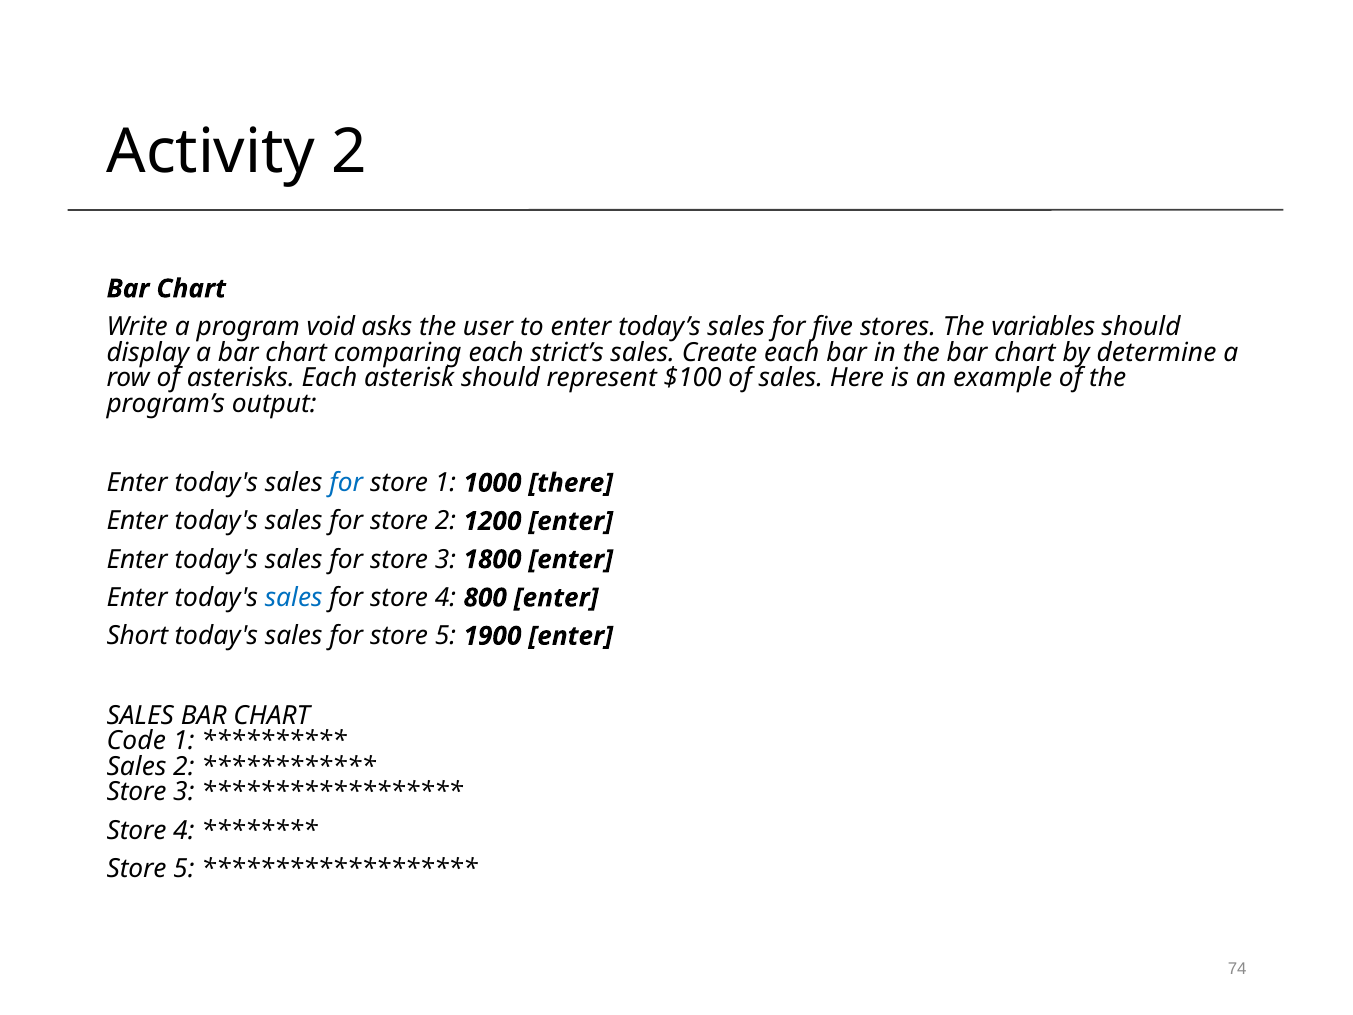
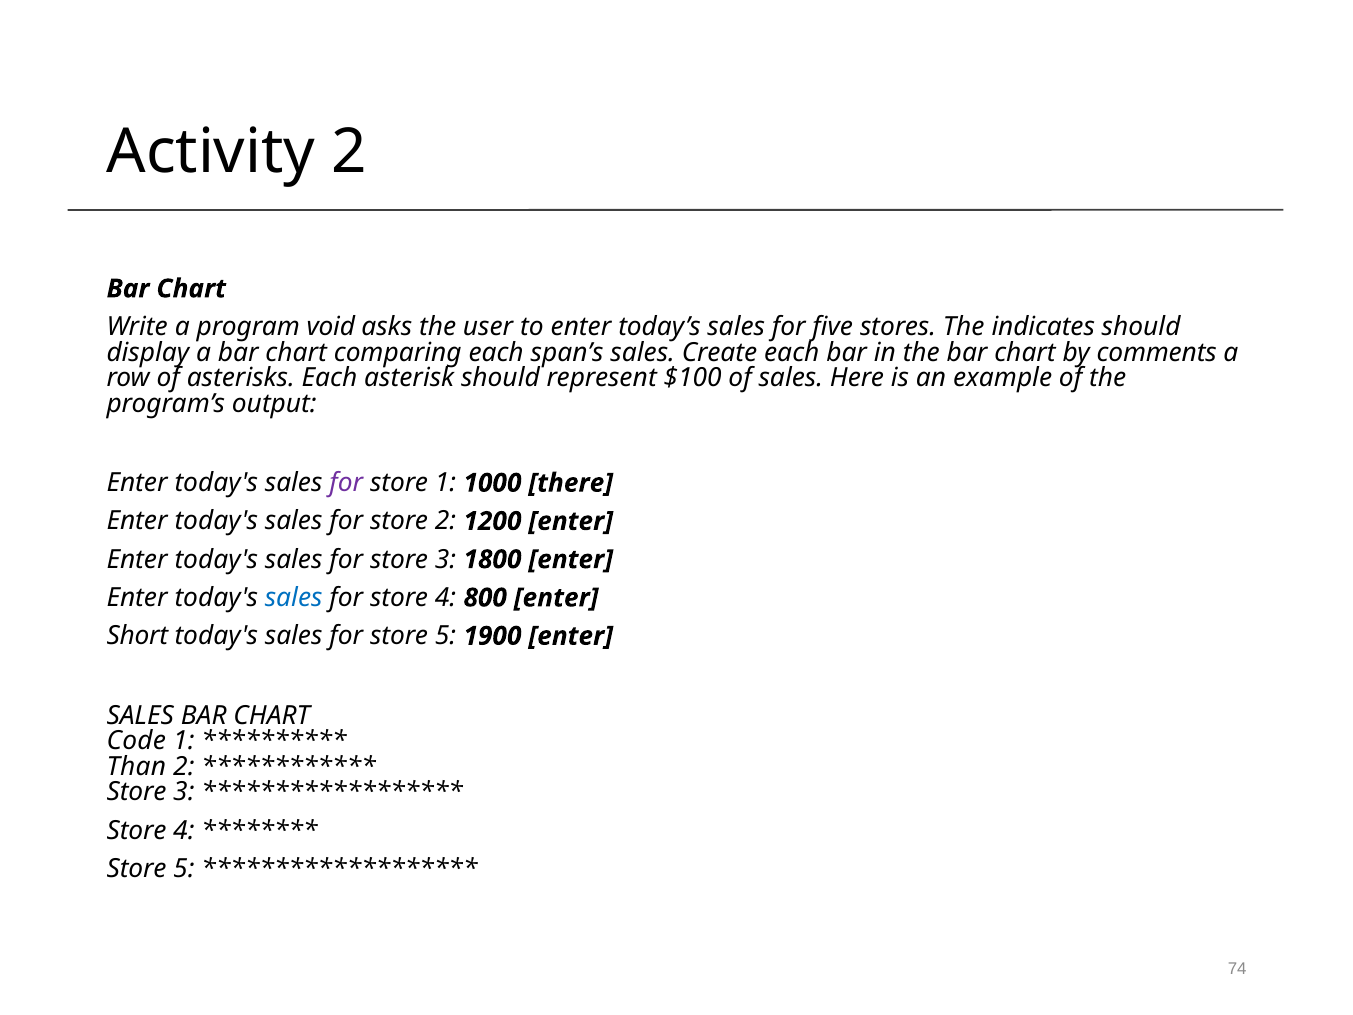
variables: variables -> indicates (1043, 327)
strict’s: strict’s -> span’s (567, 352)
determine: determine -> comments (1157, 352)
for colour: blue -> purple (346, 483)
Sales: Sales -> Than (136, 766)
